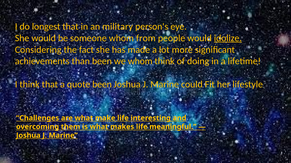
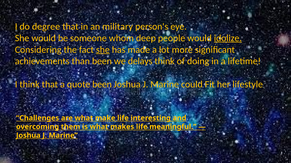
longest: longest -> degree (46, 27)
from: from -> deep (146, 38)
she underline: none -> present (103, 50)
we whom: whom -> delays (140, 61)
